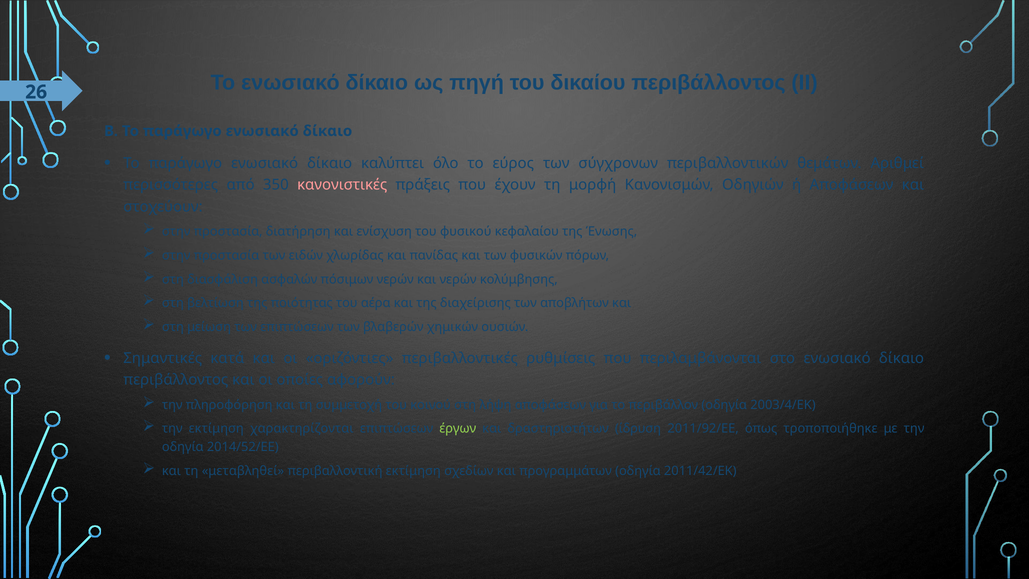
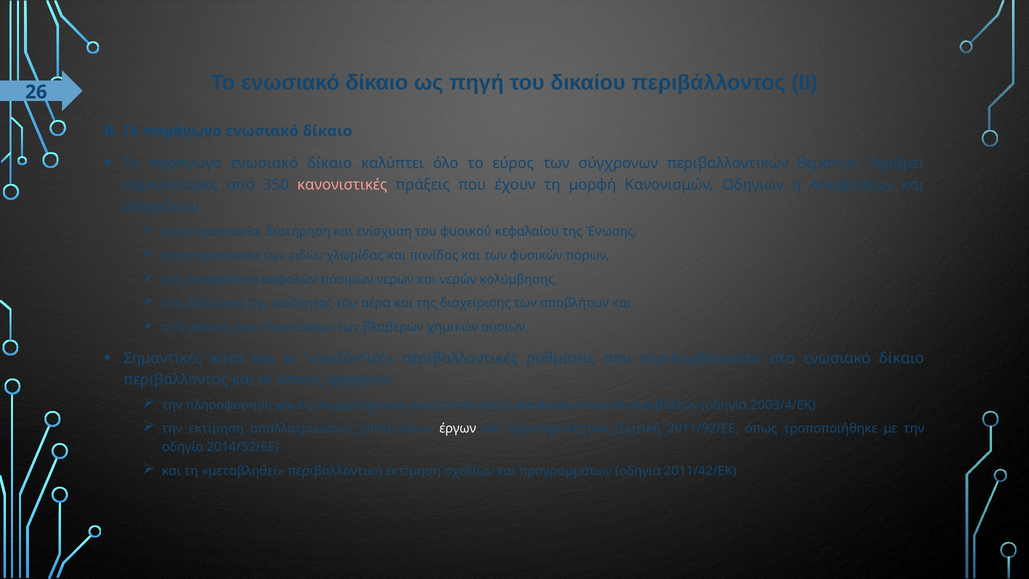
χαρακτηρίζονται: χαρακτηρίζονται -> απαλλοτριώσεως (302, 429)
έργων colour: light green -> white (458, 429)
ίδρυση: ίδρυση -> ζωτική (638, 429)
